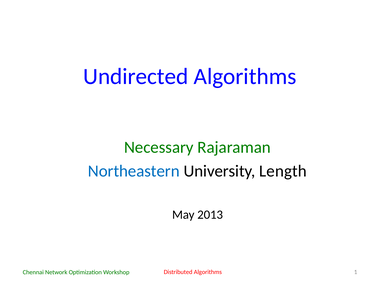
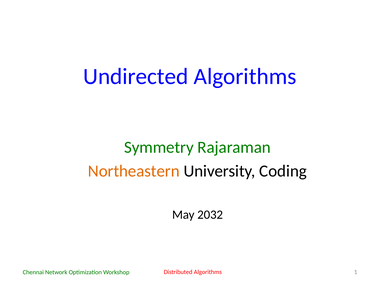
Necessary: Necessary -> Symmetry (159, 147)
Northeastern colour: blue -> orange (134, 171)
Length: Length -> Coding (283, 171)
2013: 2013 -> 2032 (210, 215)
